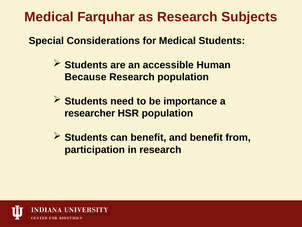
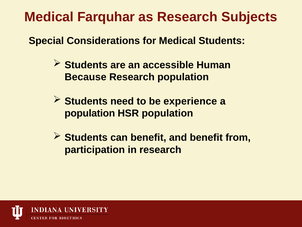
importance: importance -> experience (190, 101)
researcher: researcher -> population (90, 113)
